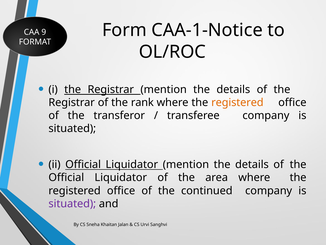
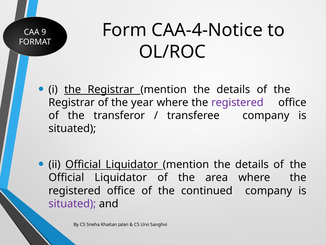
CAA-1-Notice: CAA-1-Notice -> CAA-4-Notice (207, 30)
rank: rank -> year (142, 102)
registered colour: orange -> purple (237, 102)
